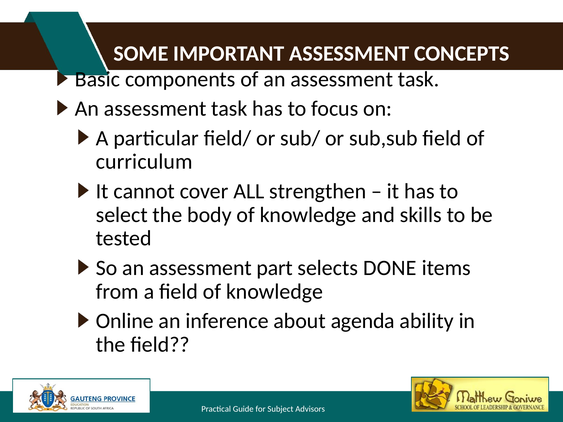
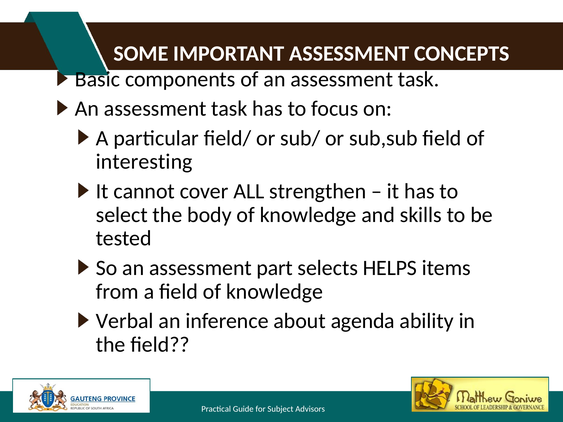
curriculum: curriculum -> interesting (144, 162)
DONE: DONE -> HELPS (390, 268)
Online: Online -> Verbal (125, 321)
